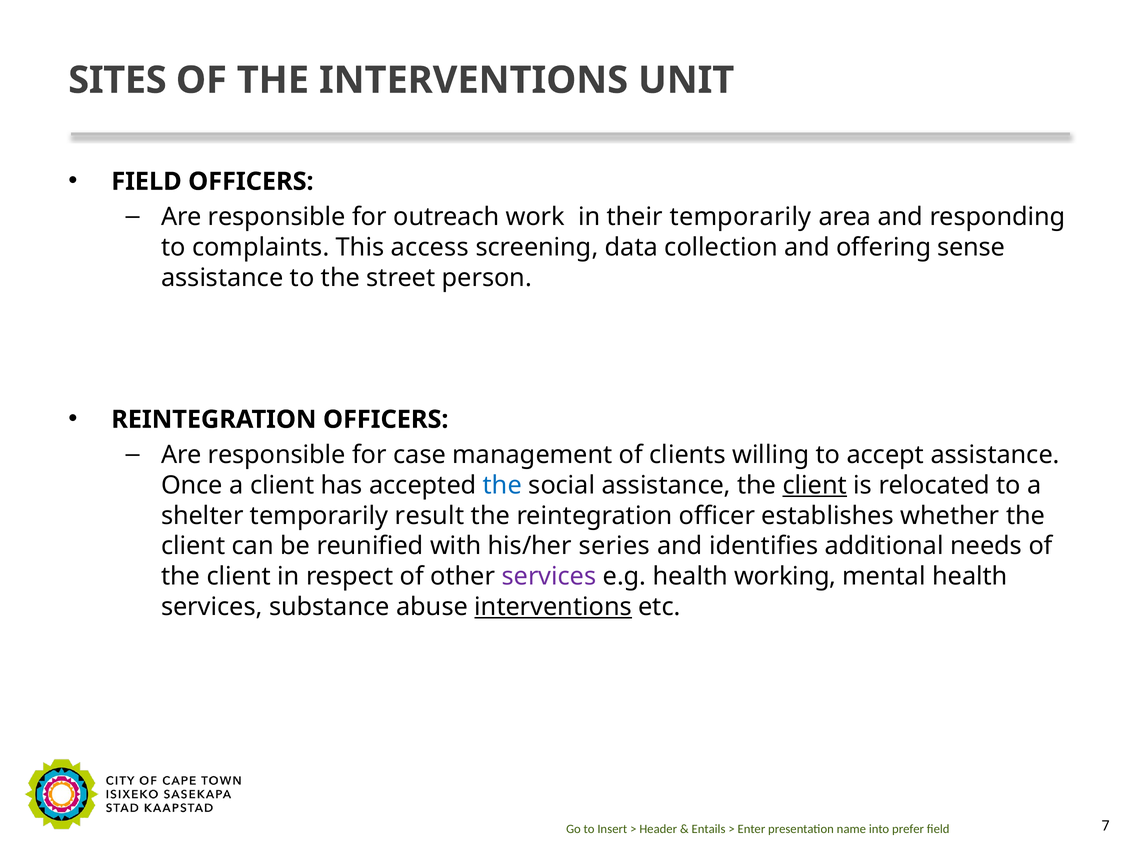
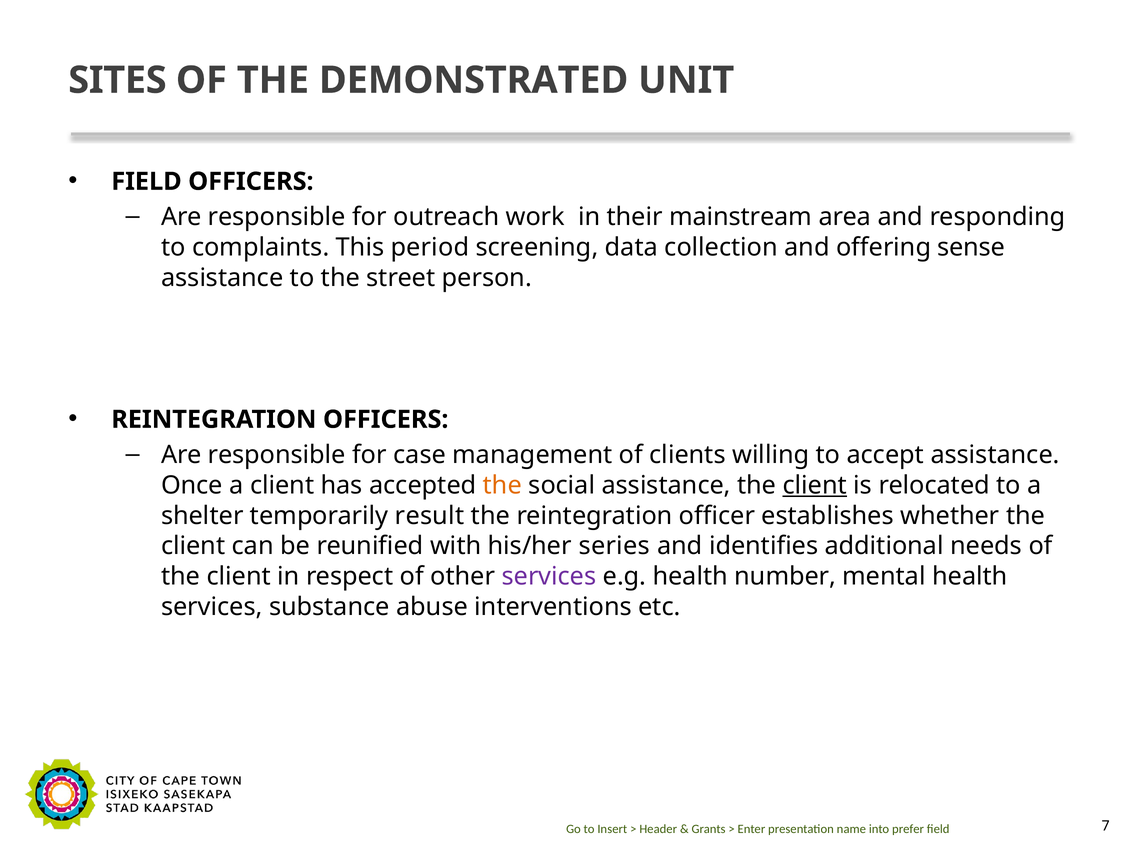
THE INTERVENTIONS: INTERVENTIONS -> DEMONSTRATED (474, 80)
their temporarily: temporarily -> mainstream (741, 217)
access: access -> period (430, 247)
the colour: blue -> orange (502, 485)
working: working -> number (785, 576)
interventions underline: present -> none (553, 607)
Entails: Entails -> Grants (709, 829)
